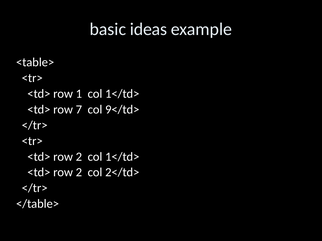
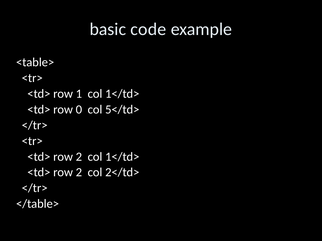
ideas: ideas -> code (148, 29)
7: 7 -> 0 (79, 110)
9</td>: 9</td> -> 5</td> (122, 110)
